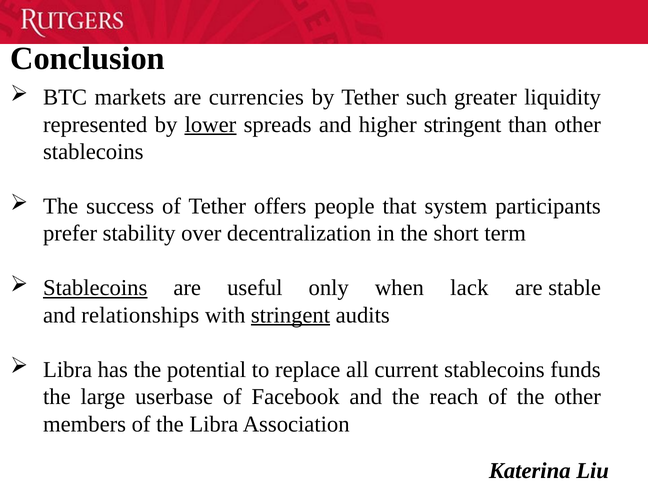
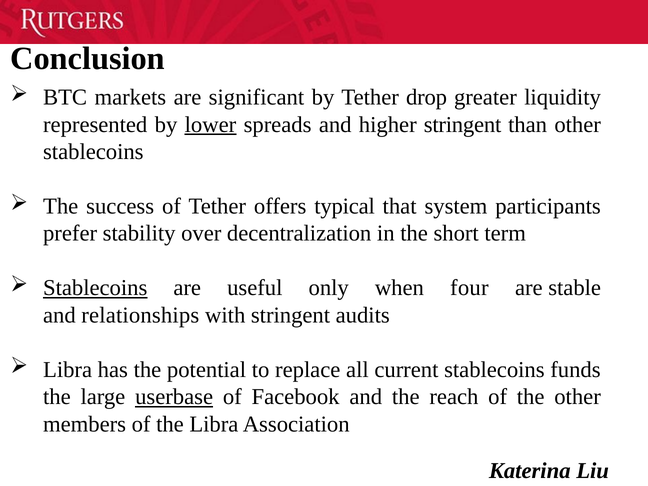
currencies: currencies -> significant (256, 97)
such: such -> drop (427, 97)
people: people -> typical (345, 206)
lack: lack -> four (469, 288)
stringent underline: present -> none (291, 315)
userbase underline: none -> present (174, 397)
